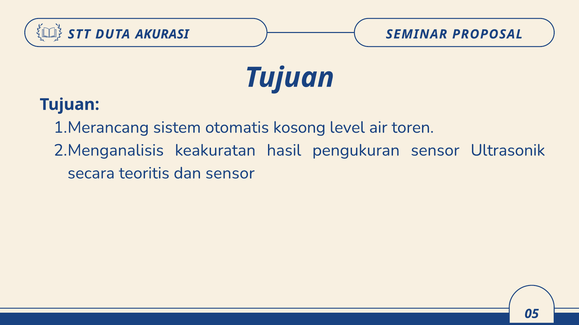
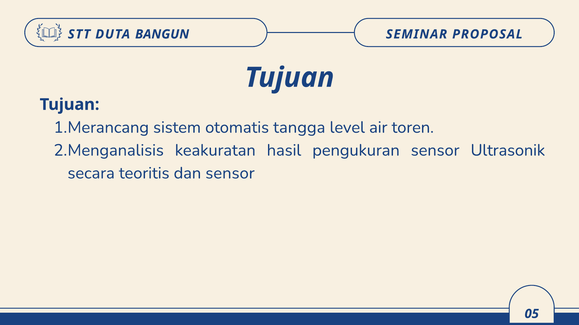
AKURASI: AKURASI -> BANGUN (162, 34)
kosong: kosong -> tangga (299, 128)
